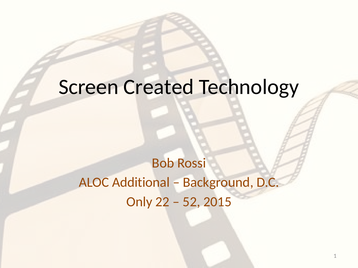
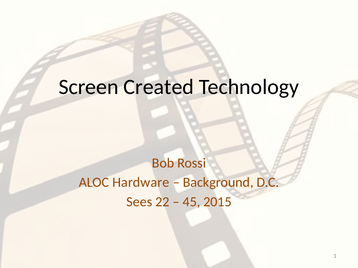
Additional: Additional -> Hardware (141, 183)
Only: Only -> Sees (139, 202)
52: 52 -> 45 (191, 202)
